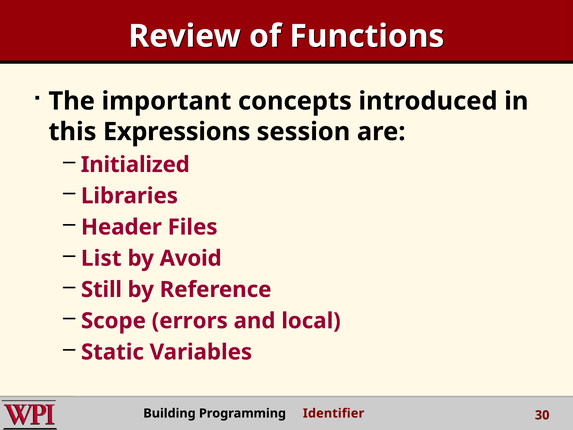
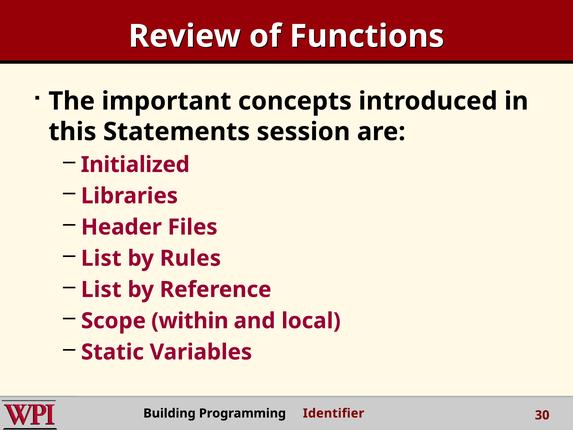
Expressions: Expressions -> Statements (177, 132)
Avoid: Avoid -> Rules (190, 258)
Still: Still -> List (101, 289)
errors: errors -> within (190, 321)
